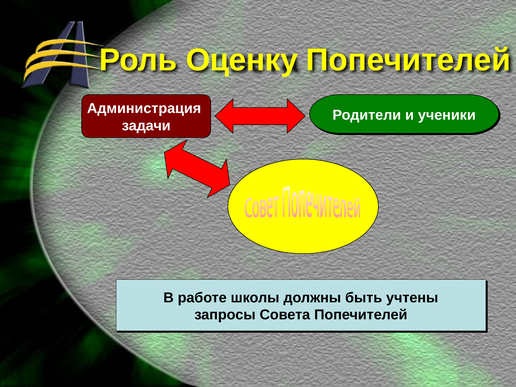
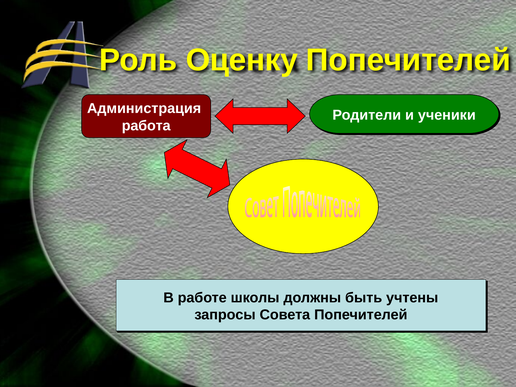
задачи: задачи -> работа (146, 126)
